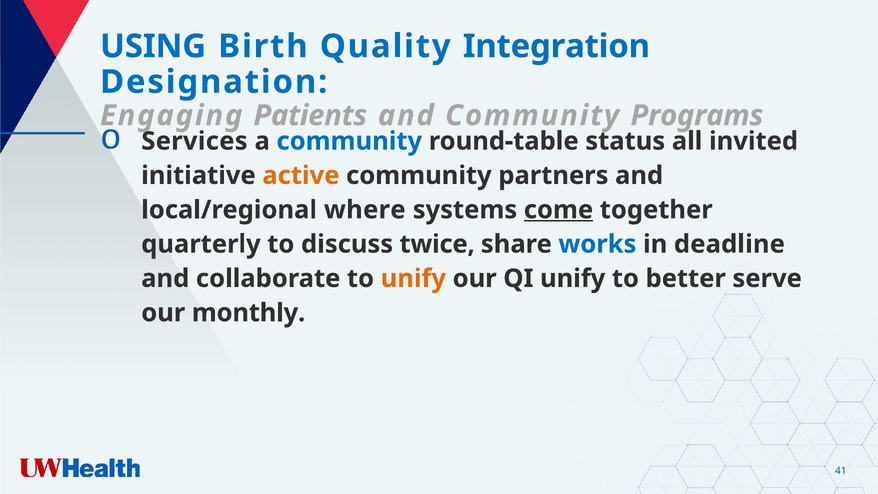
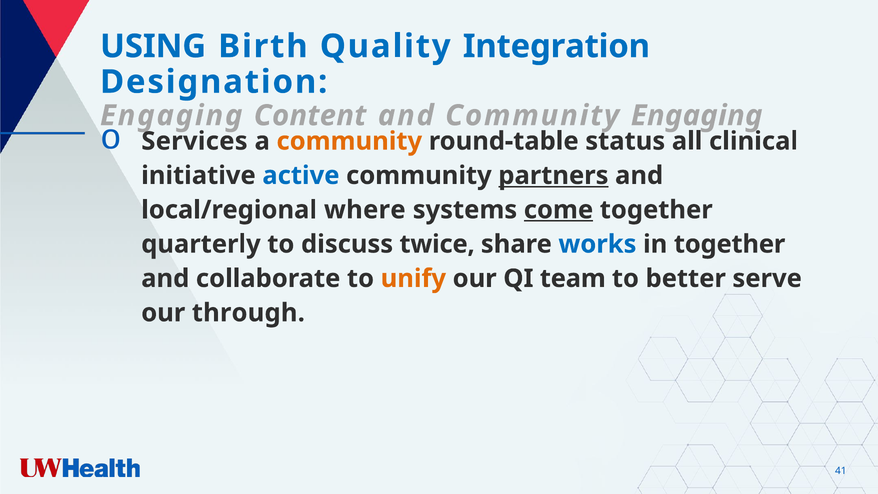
Patients: Patients -> Content (310, 116)
Community Programs: Programs -> Engaging (697, 116)
community colour: blue -> orange (349, 141)
invited: invited -> clinical (754, 141)
active colour: orange -> blue (301, 175)
partners underline: none -> present (553, 175)
in deadline: deadline -> together (730, 244)
QI unify: unify -> team (573, 278)
monthly: monthly -> through (248, 313)
